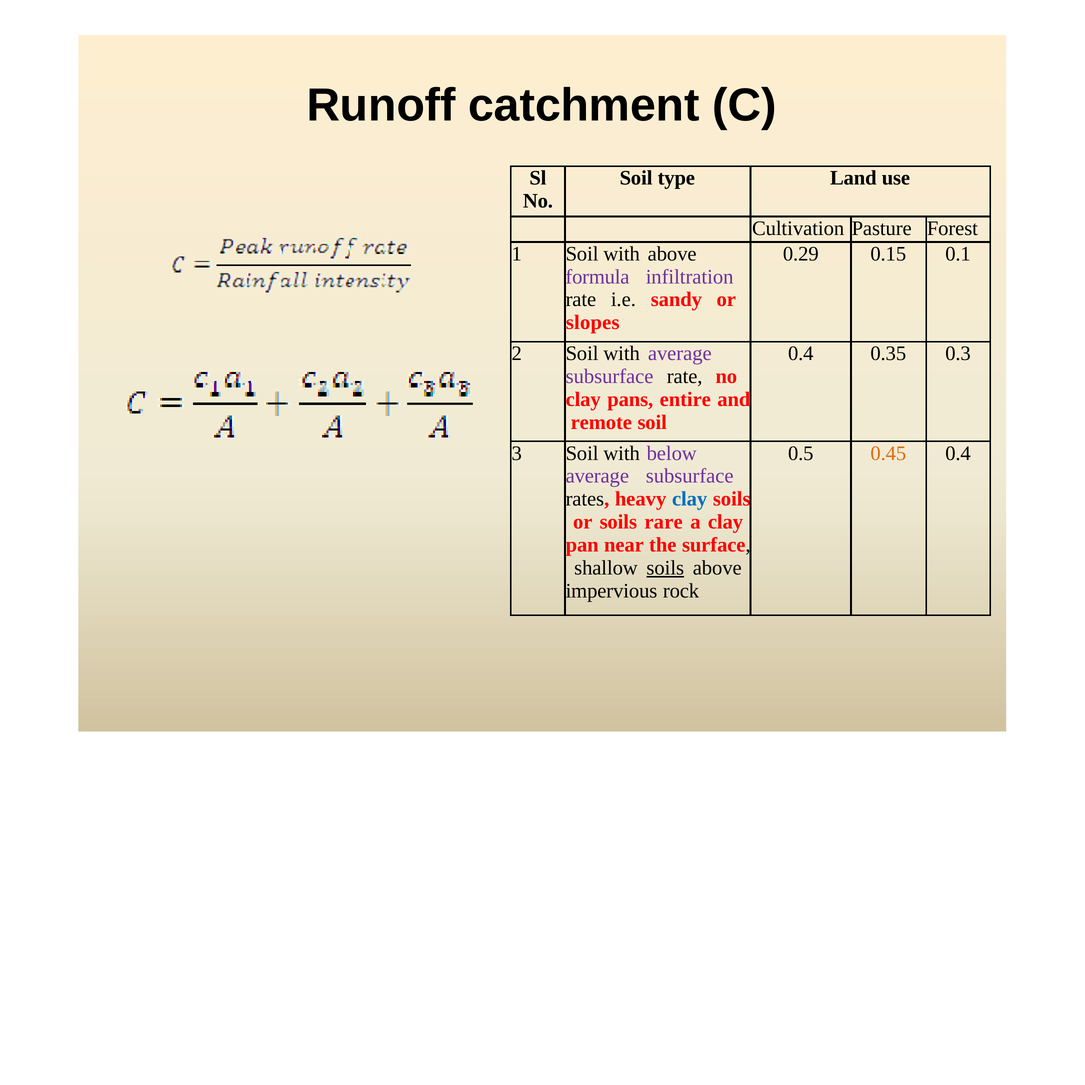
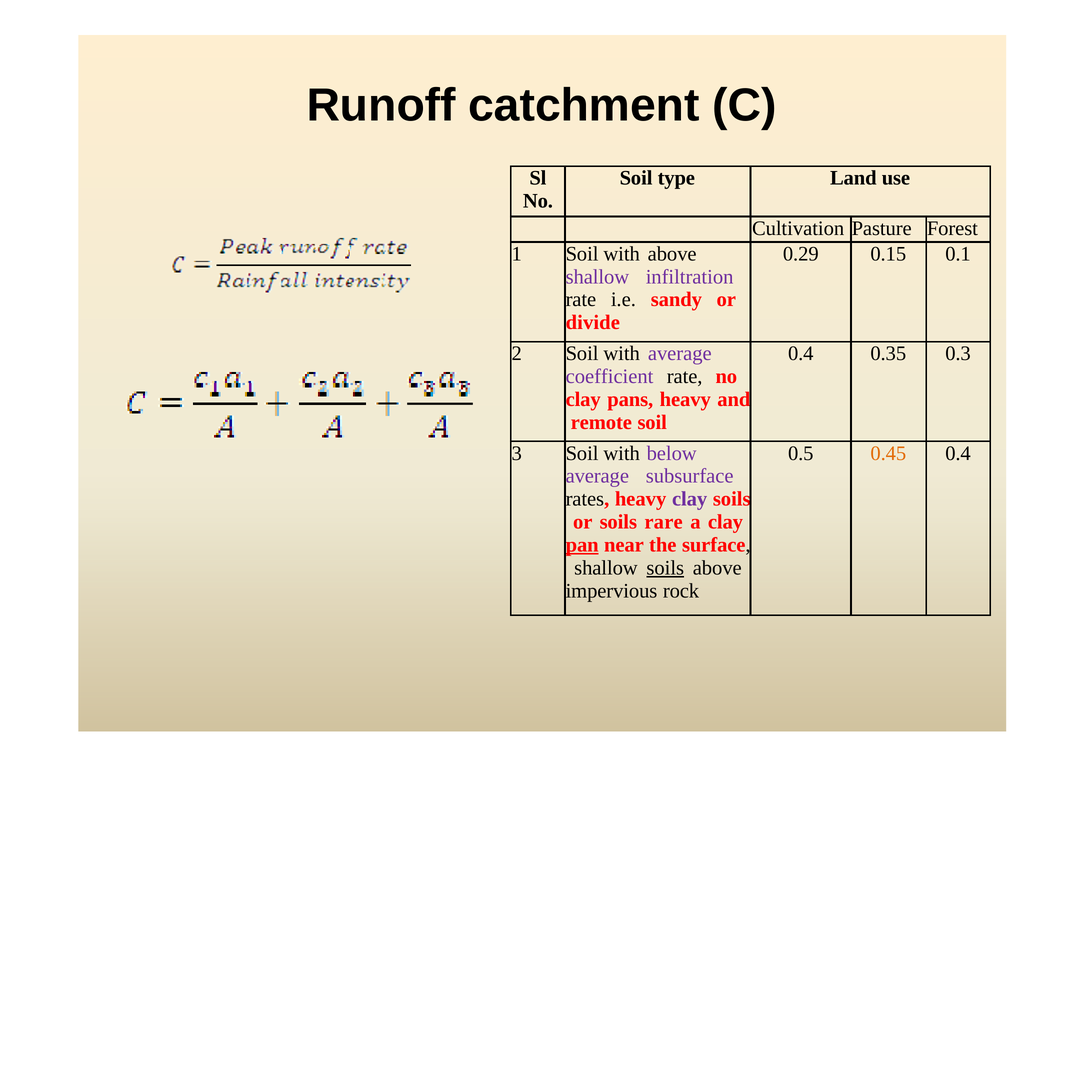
formula: formula -> shallow (597, 277)
slopes: slopes -> divide (593, 323)
subsurface: subsurface -> coefficient (610, 376)
pans entire: entire -> heavy (685, 399)
clay colour: blue -> purple (690, 499)
pan underline: none -> present (582, 545)
